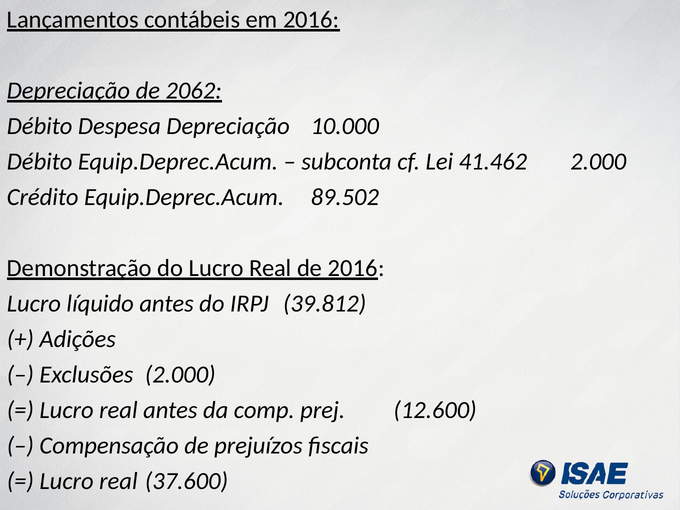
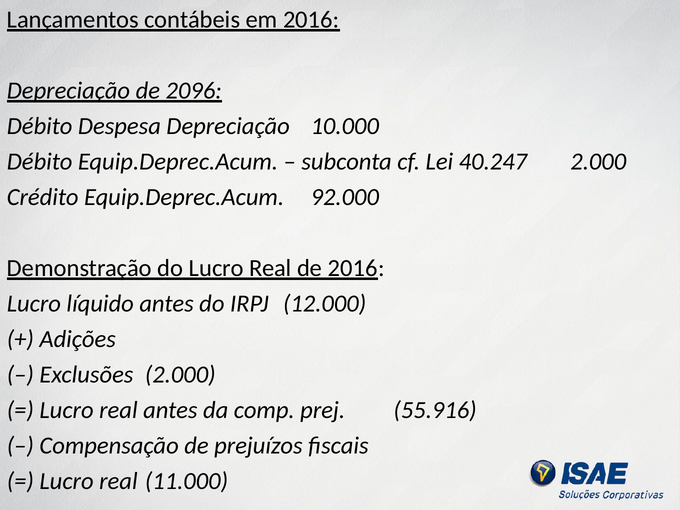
2062: 2062 -> 2096 (194, 91)
41.462: 41.462 -> 40.247 (493, 162)
89.502: 89.502 -> 92.000 (345, 197)
39.812: 39.812 -> 12.000 (325, 304)
12.600: 12.600 -> 55.916 (435, 410)
37.600: 37.600 -> 11.000 (186, 481)
